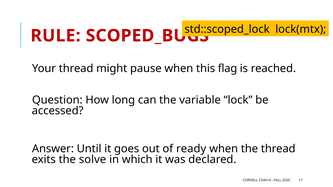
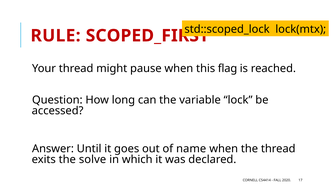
SCOPED_BUGS: SCOPED_BUGS -> SCOPED_FIRST (147, 36)
ready: ready -> name (191, 149)
